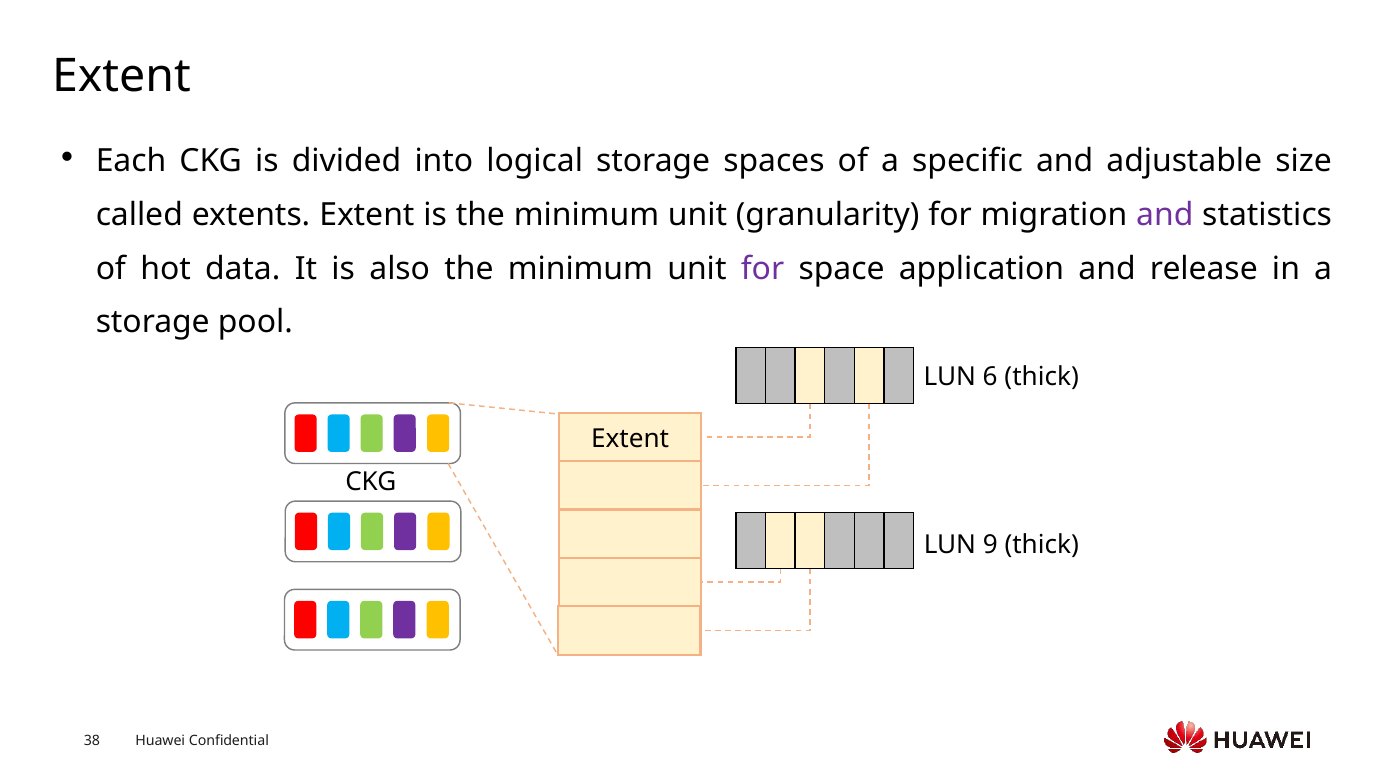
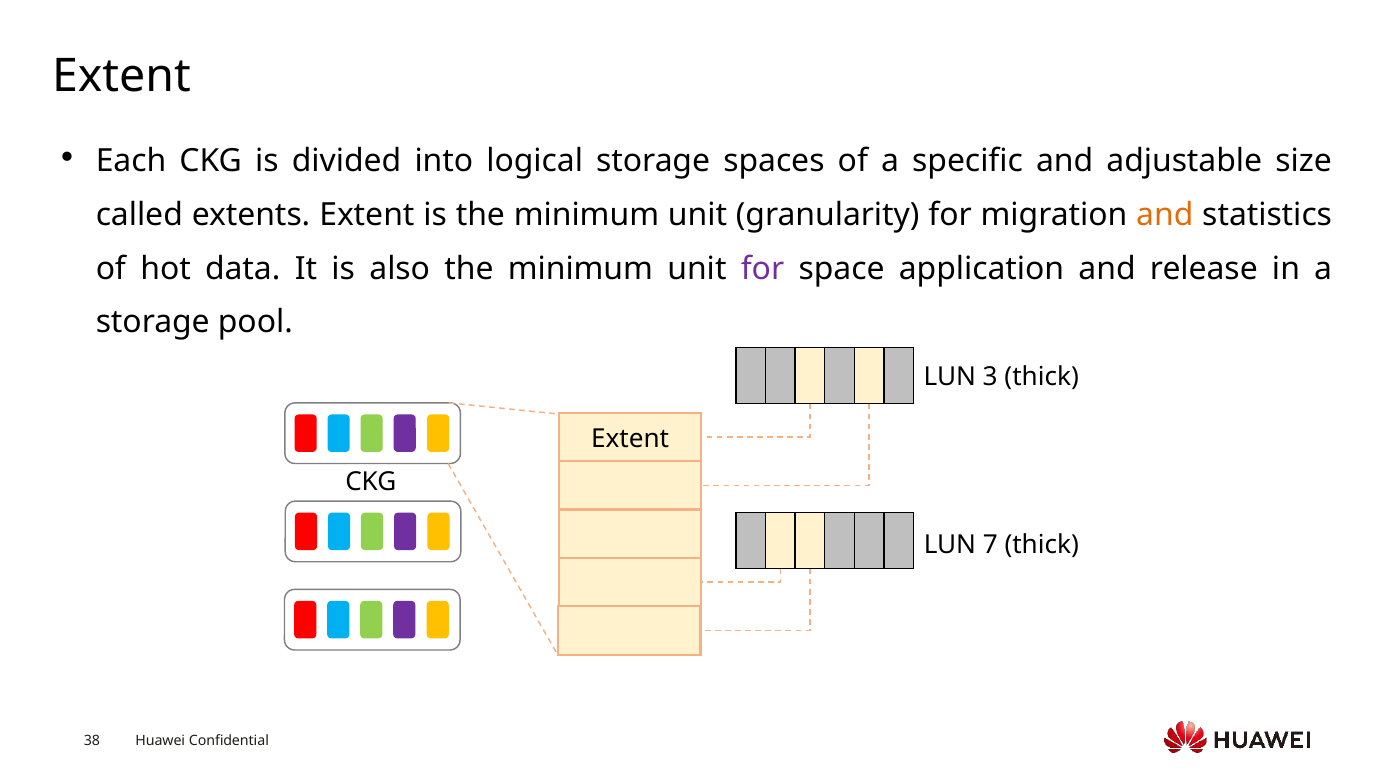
and colour: purple -> orange (1165, 215)
6: 6 -> 3 (990, 377)
9: 9 -> 7 (990, 546)
